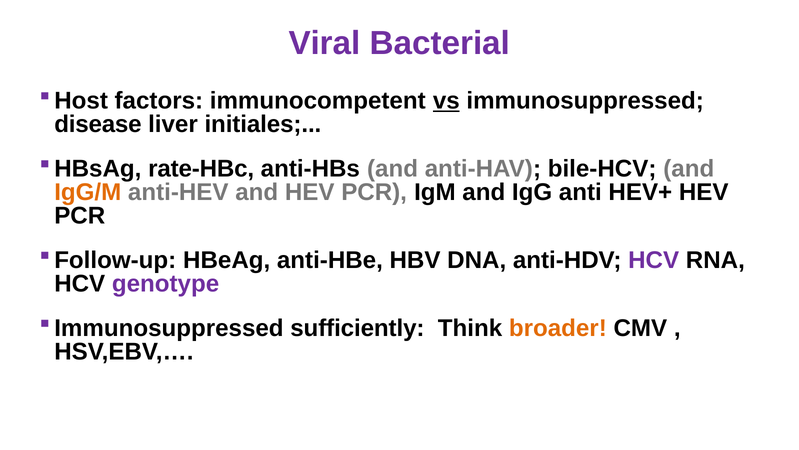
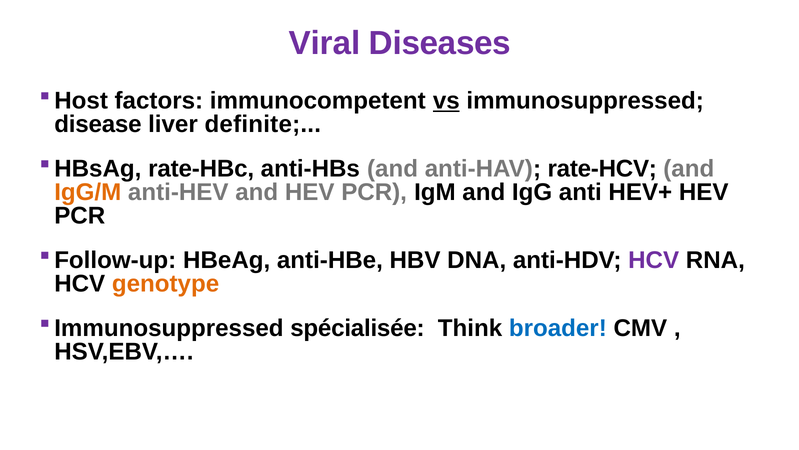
Bacterial: Bacterial -> Diseases (440, 43)
initiales: initiales -> definite (263, 124)
bile-HCV: bile-HCV -> rate-HCV (602, 169)
genotype colour: purple -> orange (166, 283)
sufficiently: sufficiently -> spécialisée (357, 328)
broader colour: orange -> blue (558, 328)
